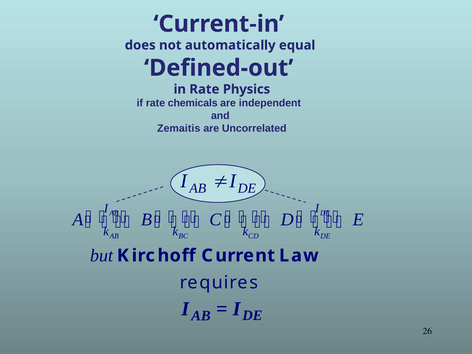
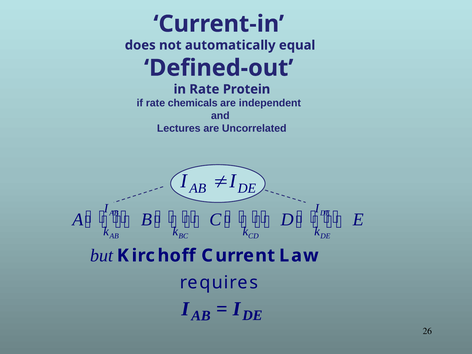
Physics: Physics -> Protein (247, 89)
Zemaitis: Zemaitis -> Lectures (179, 128)
